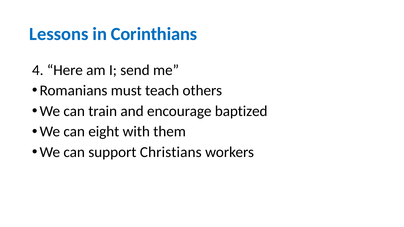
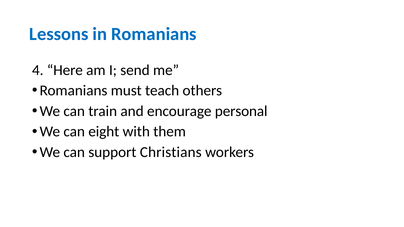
in Corinthians: Corinthians -> Romanians (154, 34)
baptized: baptized -> personal (241, 111)
